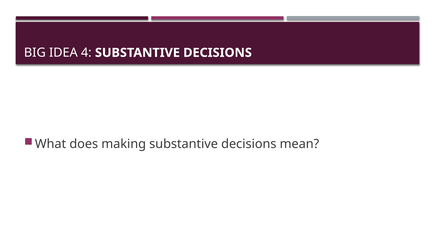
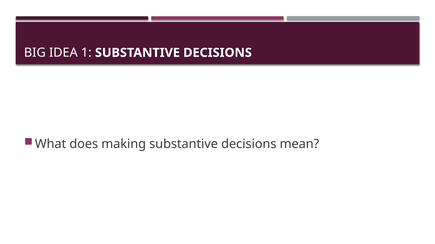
4: 4 -> 1 (86, 53)
